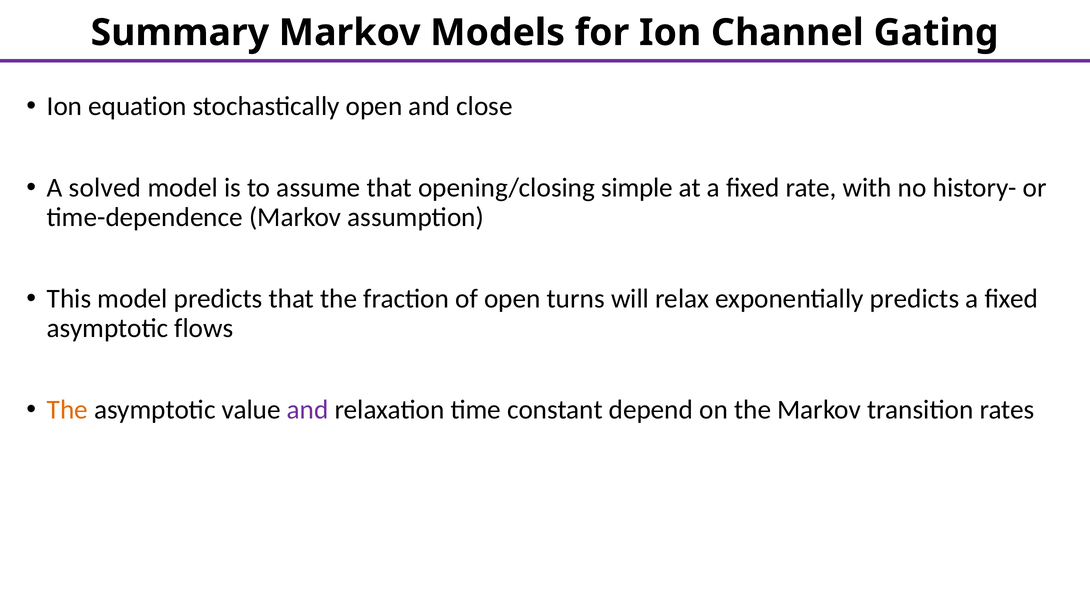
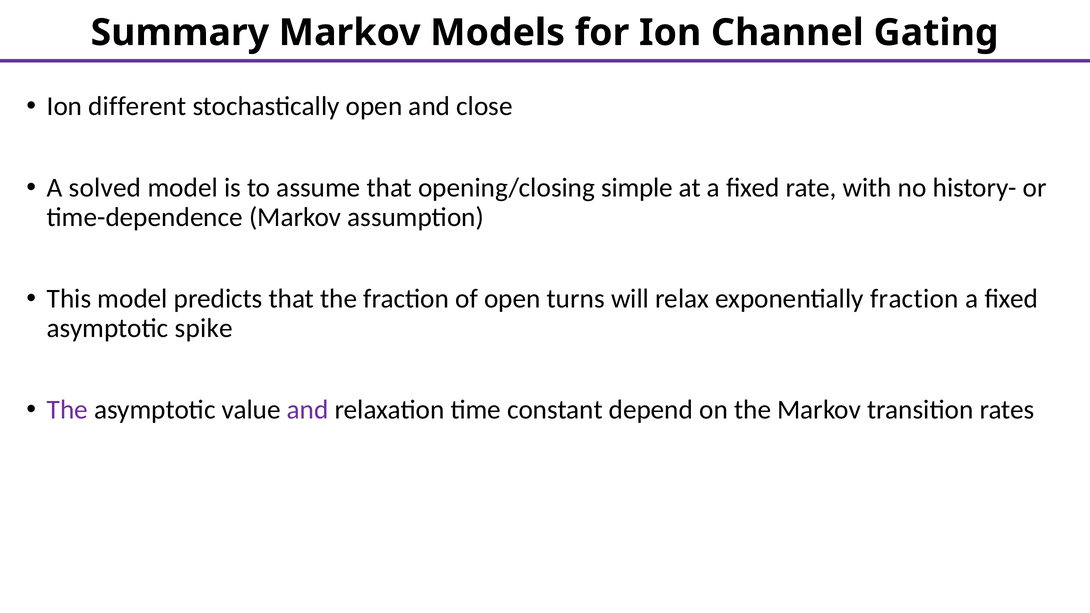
equation: equation -> different (137, 106)
exponentially predicts: predicts -> fraction (914, 299)
flows: flows -> spike (204, 328)
The colour: orange -> purple (67, 410)
